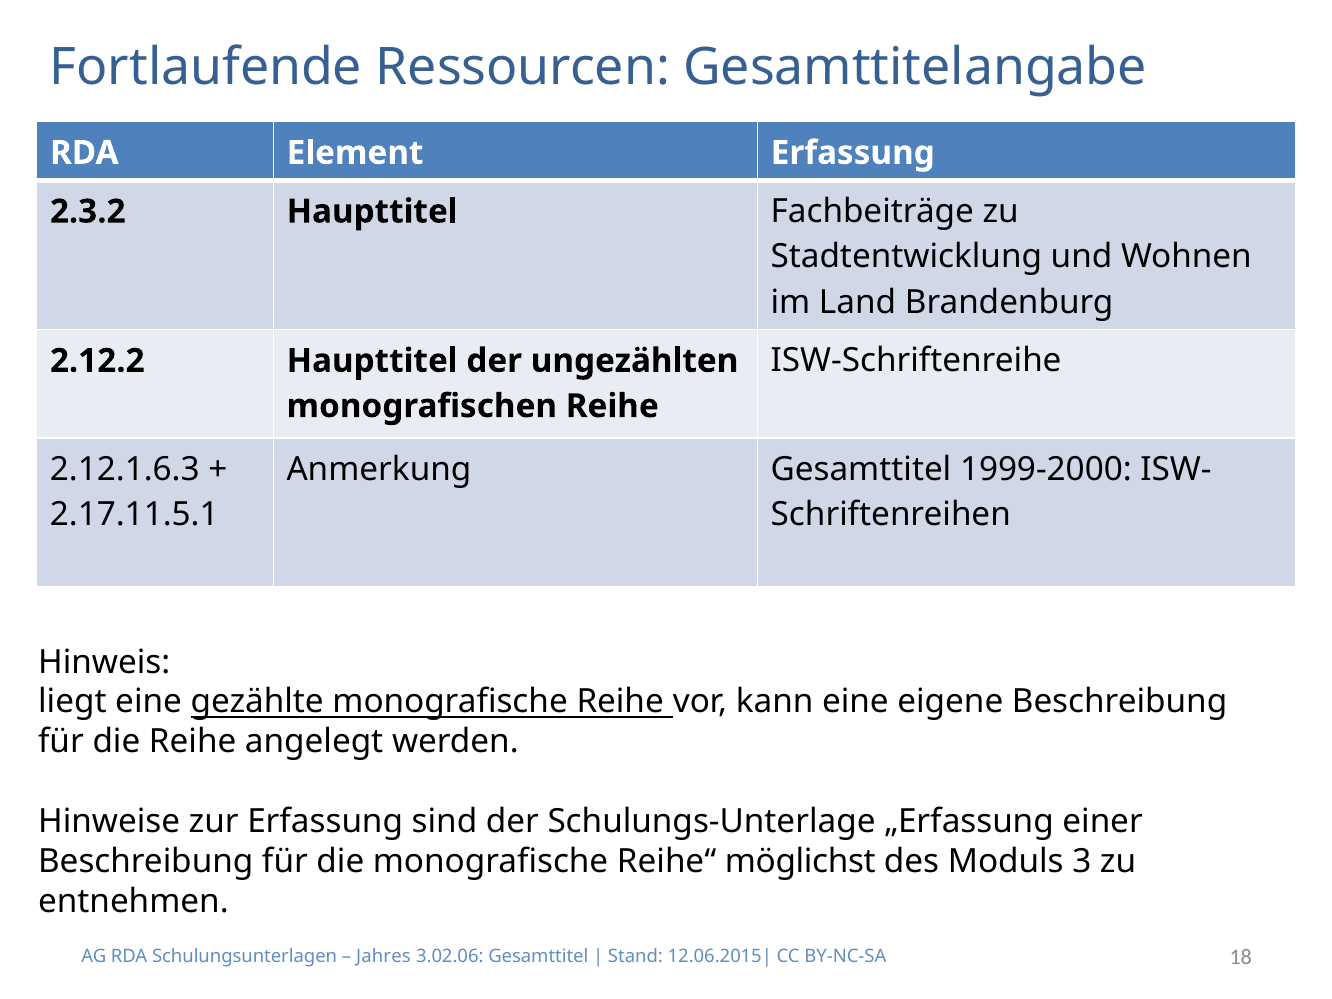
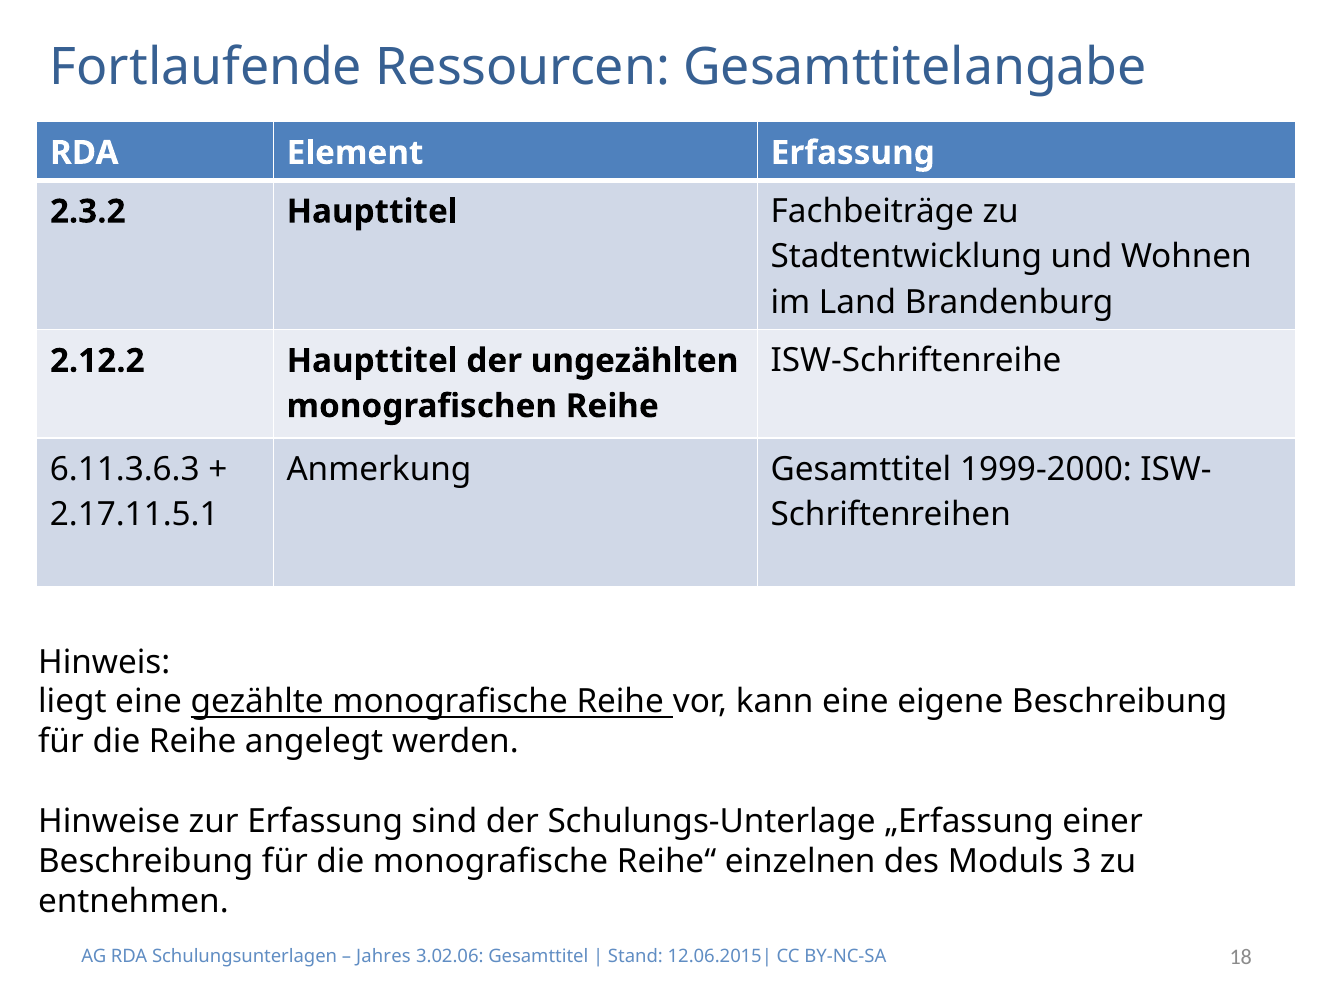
2.12.1.6.3: 2.12.1.6.3 -> 6.11.3.6.3 (125, 469)
möglichst: möglichst -> einzelnen (800, 862)
